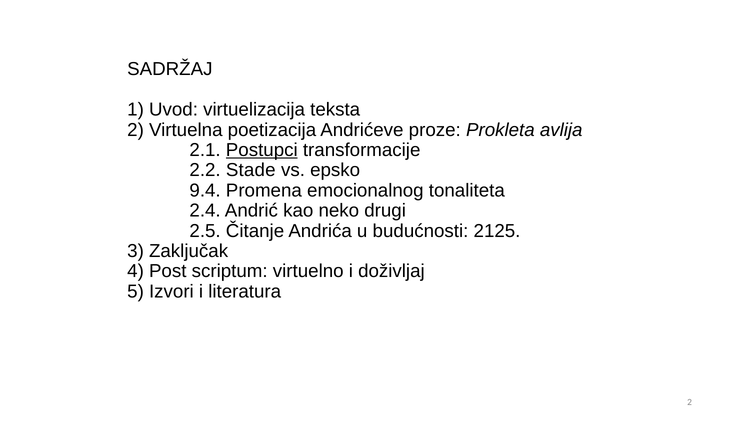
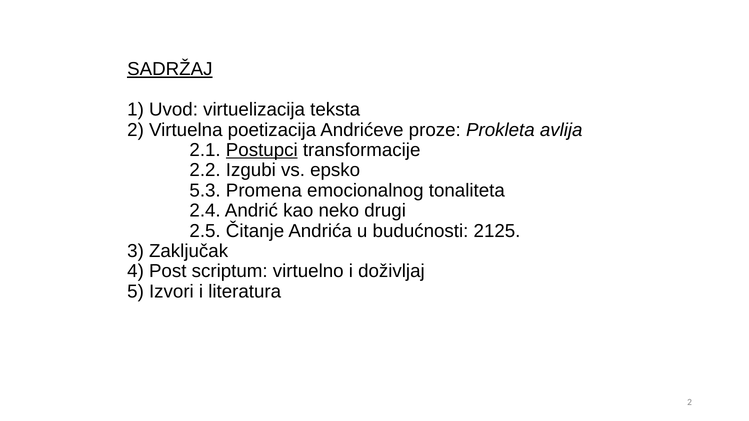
SADRŽAJ underline: none -> present (170, 69)
Stade: Stade -> Izgubi (251, 170)
9.4: 9.4 -> 5.3 (205, 191)
